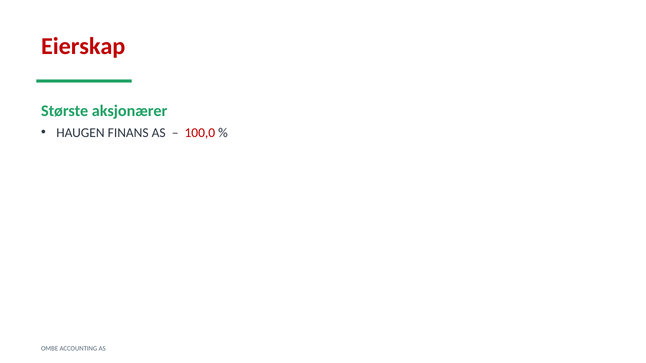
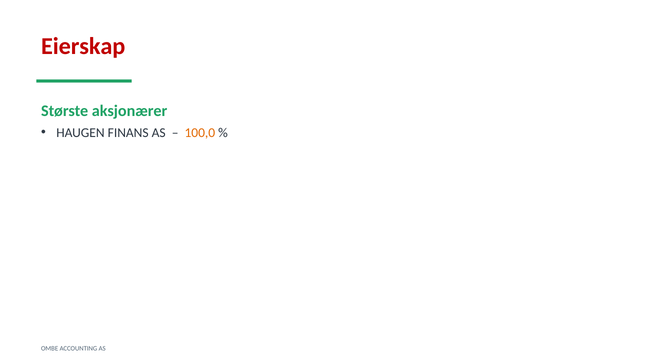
100,0 colour: red -> orange (200, 133)
